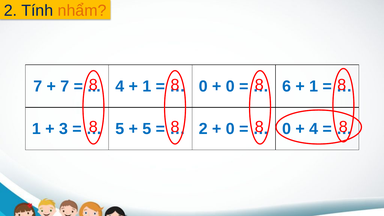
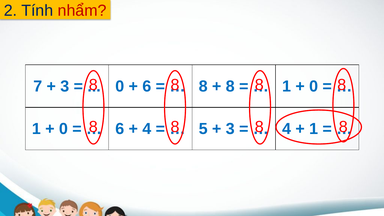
nhẩm colour: orange -> red (82, 11)
7: 7 -> 3 (65, 86)
4: 4 -> 0 (120, 86)
1: 1 -> 6 (147, 86)
0: 0 -> 8 (203, 86)
0: 0 -> 8 (230, 86)
6: 6 -> 1 (287, 86)
1: 1 -> 0 (314, 86)
3: 3 -> 0 (63, 129)
5: 5 -> 6 (120, 129)
5: 5 -> 4 (147, 129)
2: 2 -> 5 (203, 129)
0: 0 -> 3 (230, 129)
0: 0 -> 4 (287, 129)
4: 4 -> 1 (314, 129)
